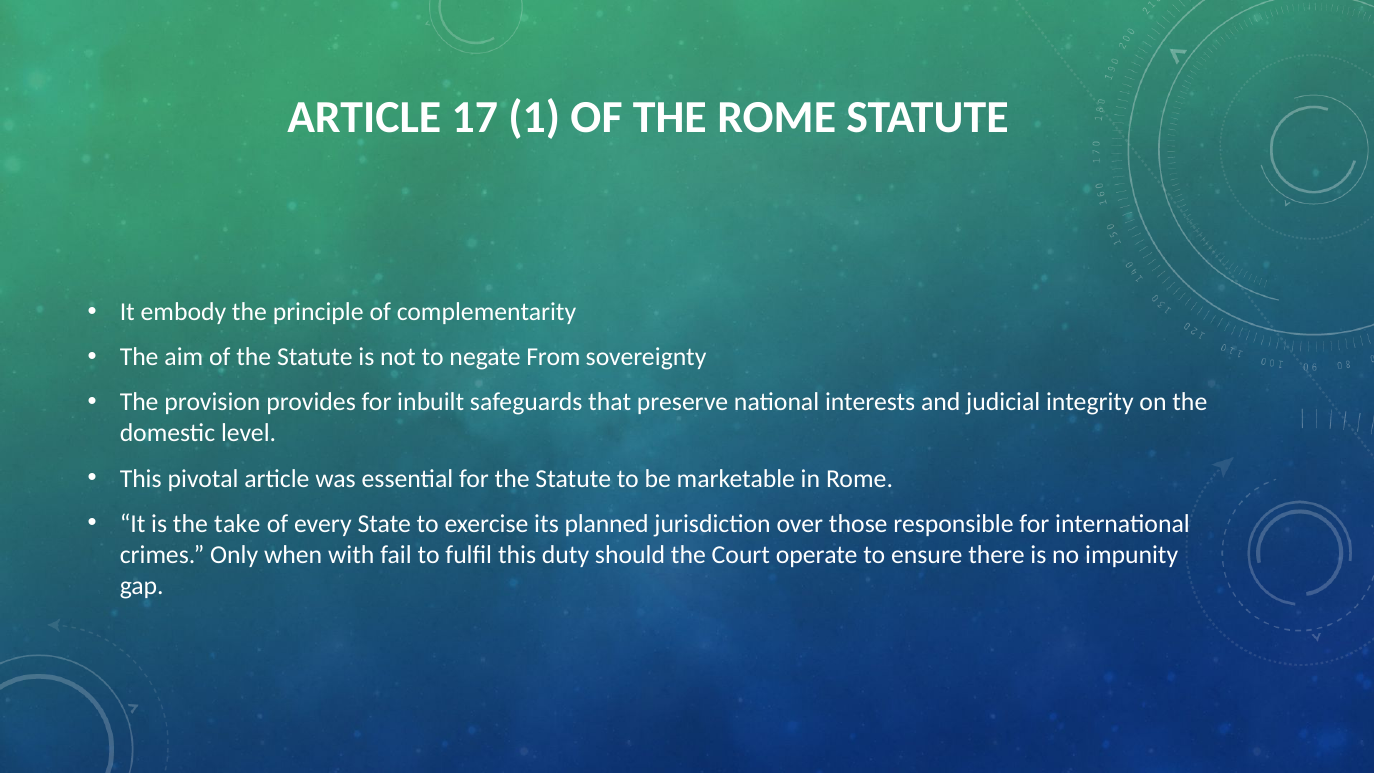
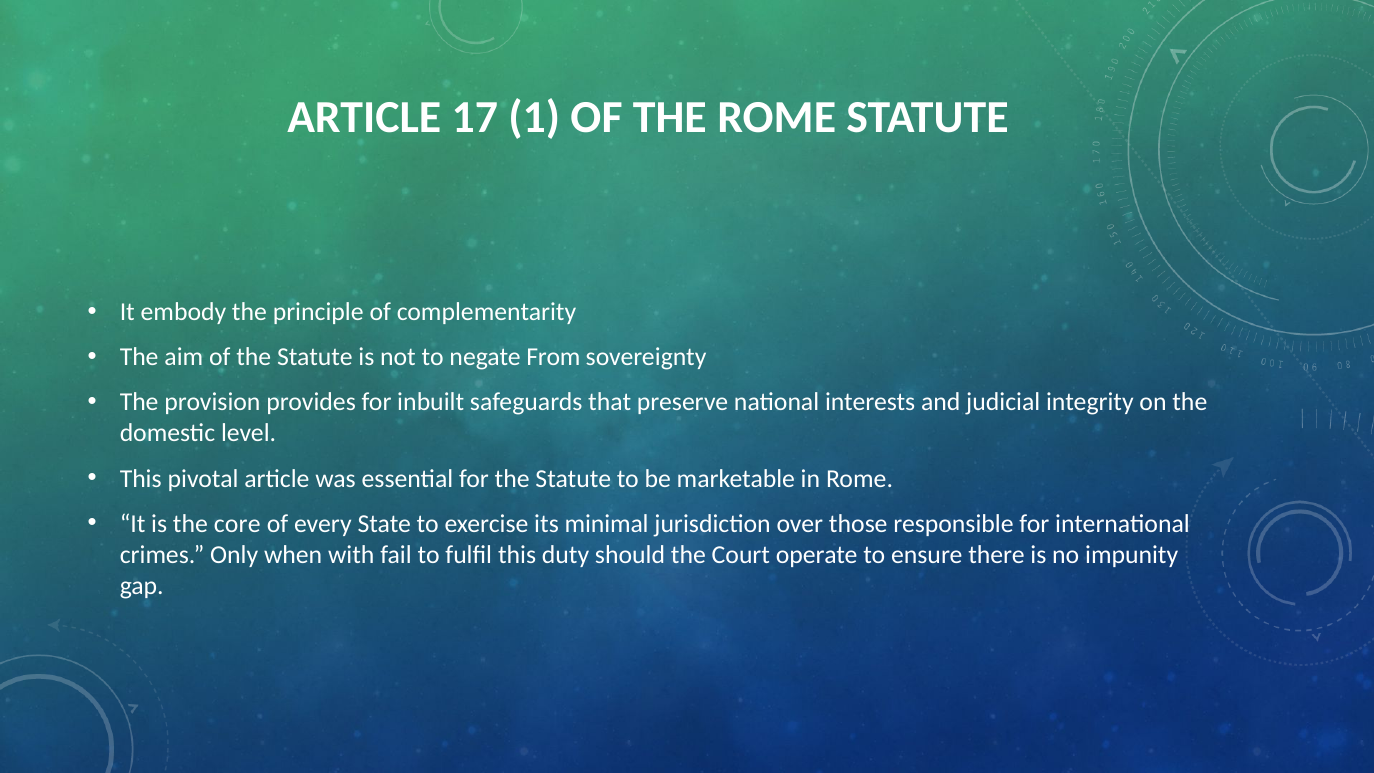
take: take -> core (237, 524)
planned: planned -> minimal (607, 524)
